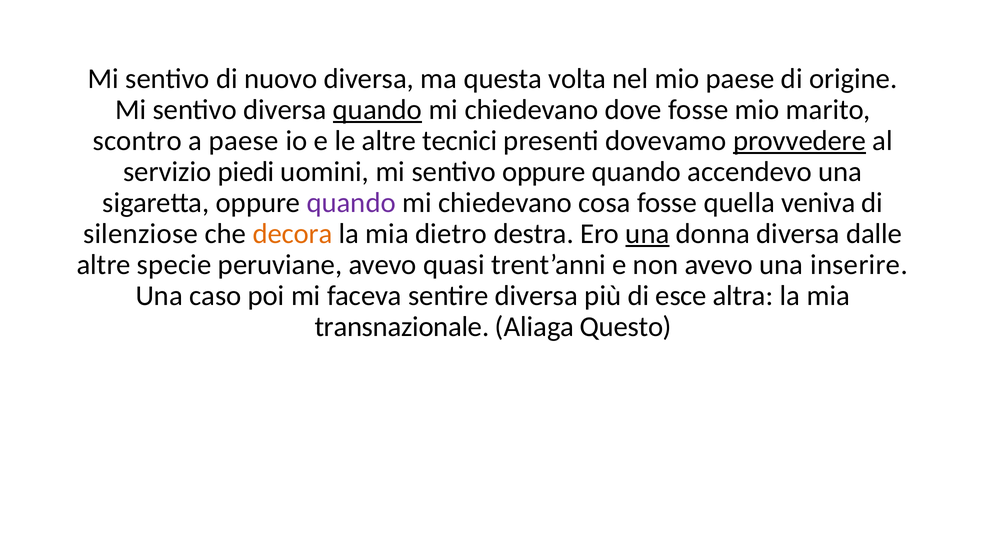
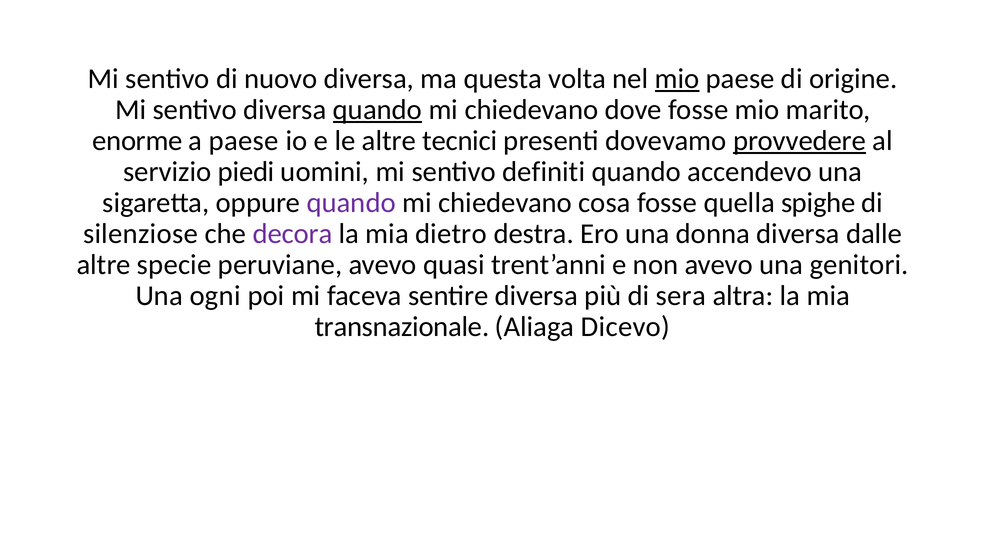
mio underline: none -> present (677, 79)
scontro: scontro -> enorme (137, 141)
sentivo oppure: oppure -> definiti (544, 172)
veniva: veniva -> spighe (818, 203)
decora colour: orange -> purple (292, 234)
una underline: present -> none (647, 234)
inserire: inserire -> genitori (859, 265)
caso: caso -> ogni (215, 296)
esce: esce -> sera (681, 296)
Questo: Questo -> Dicevo (625, 327)
